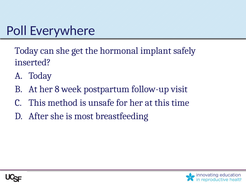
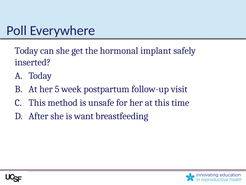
8: 8 -> 5 (57, 89)
most: most -> want (84, 116)
